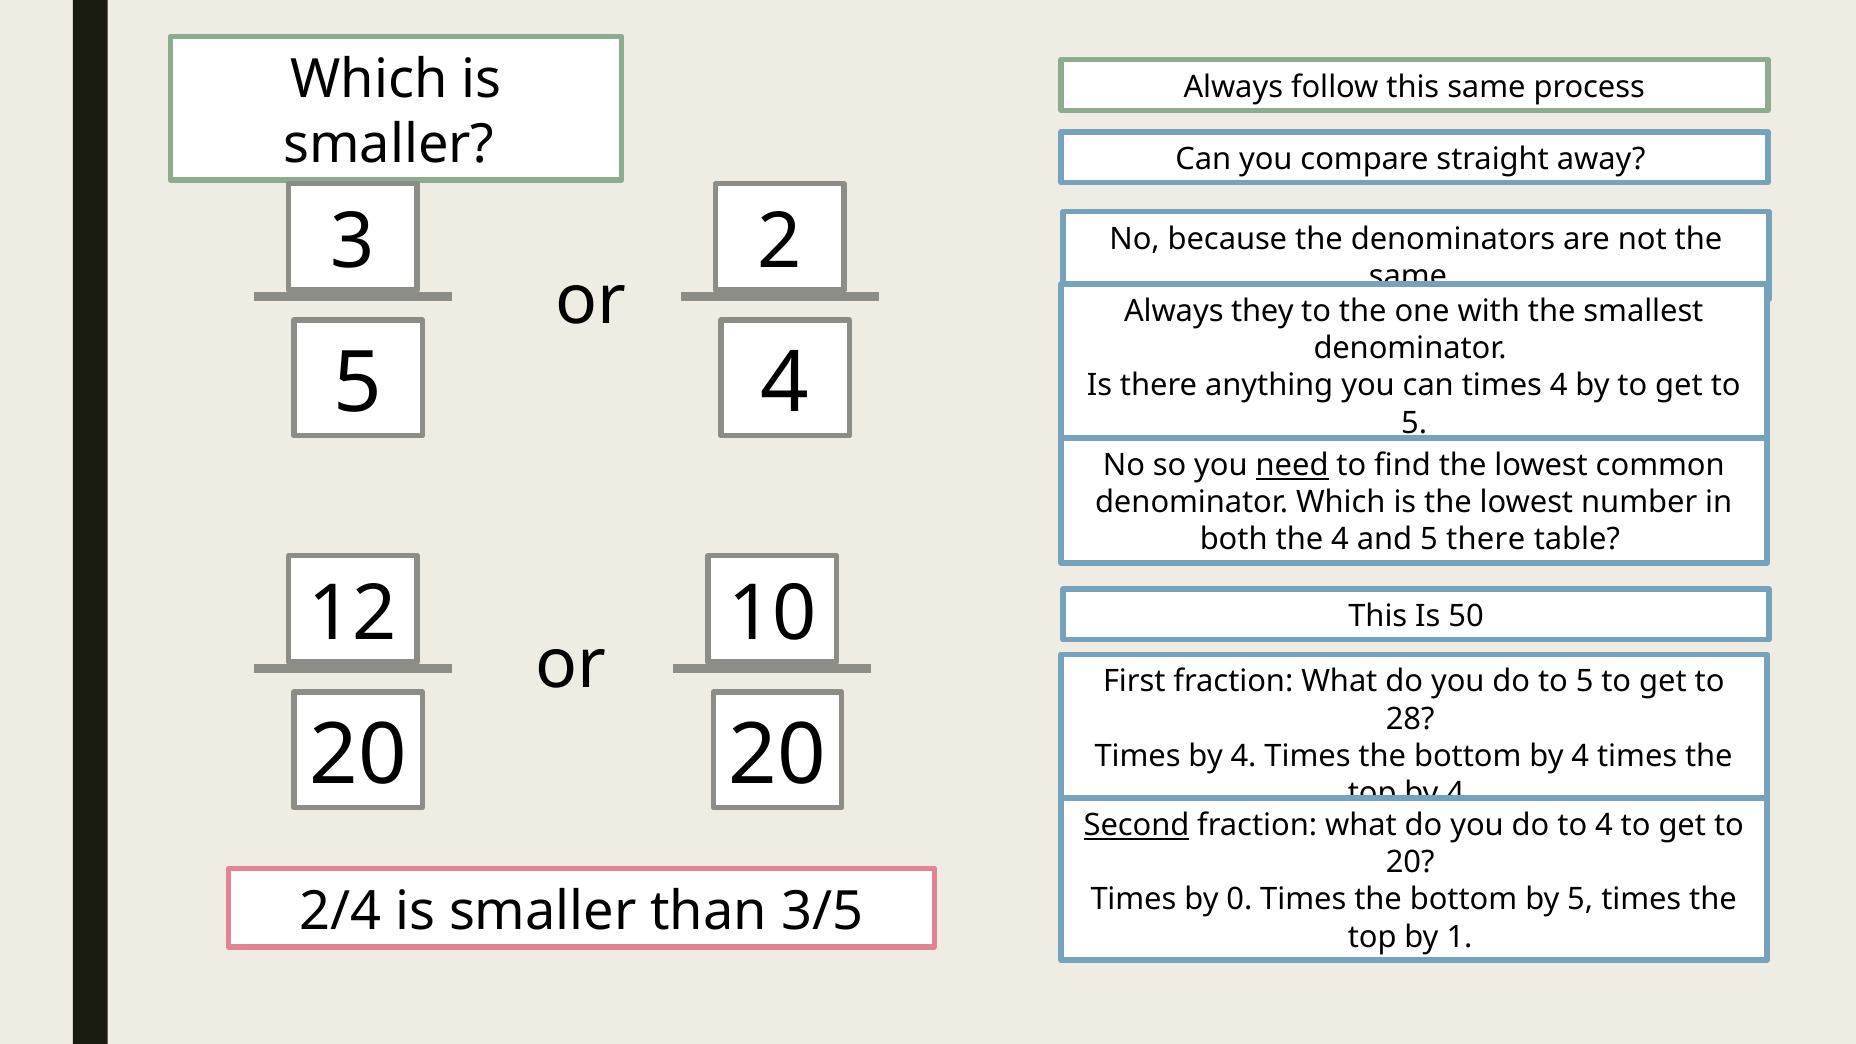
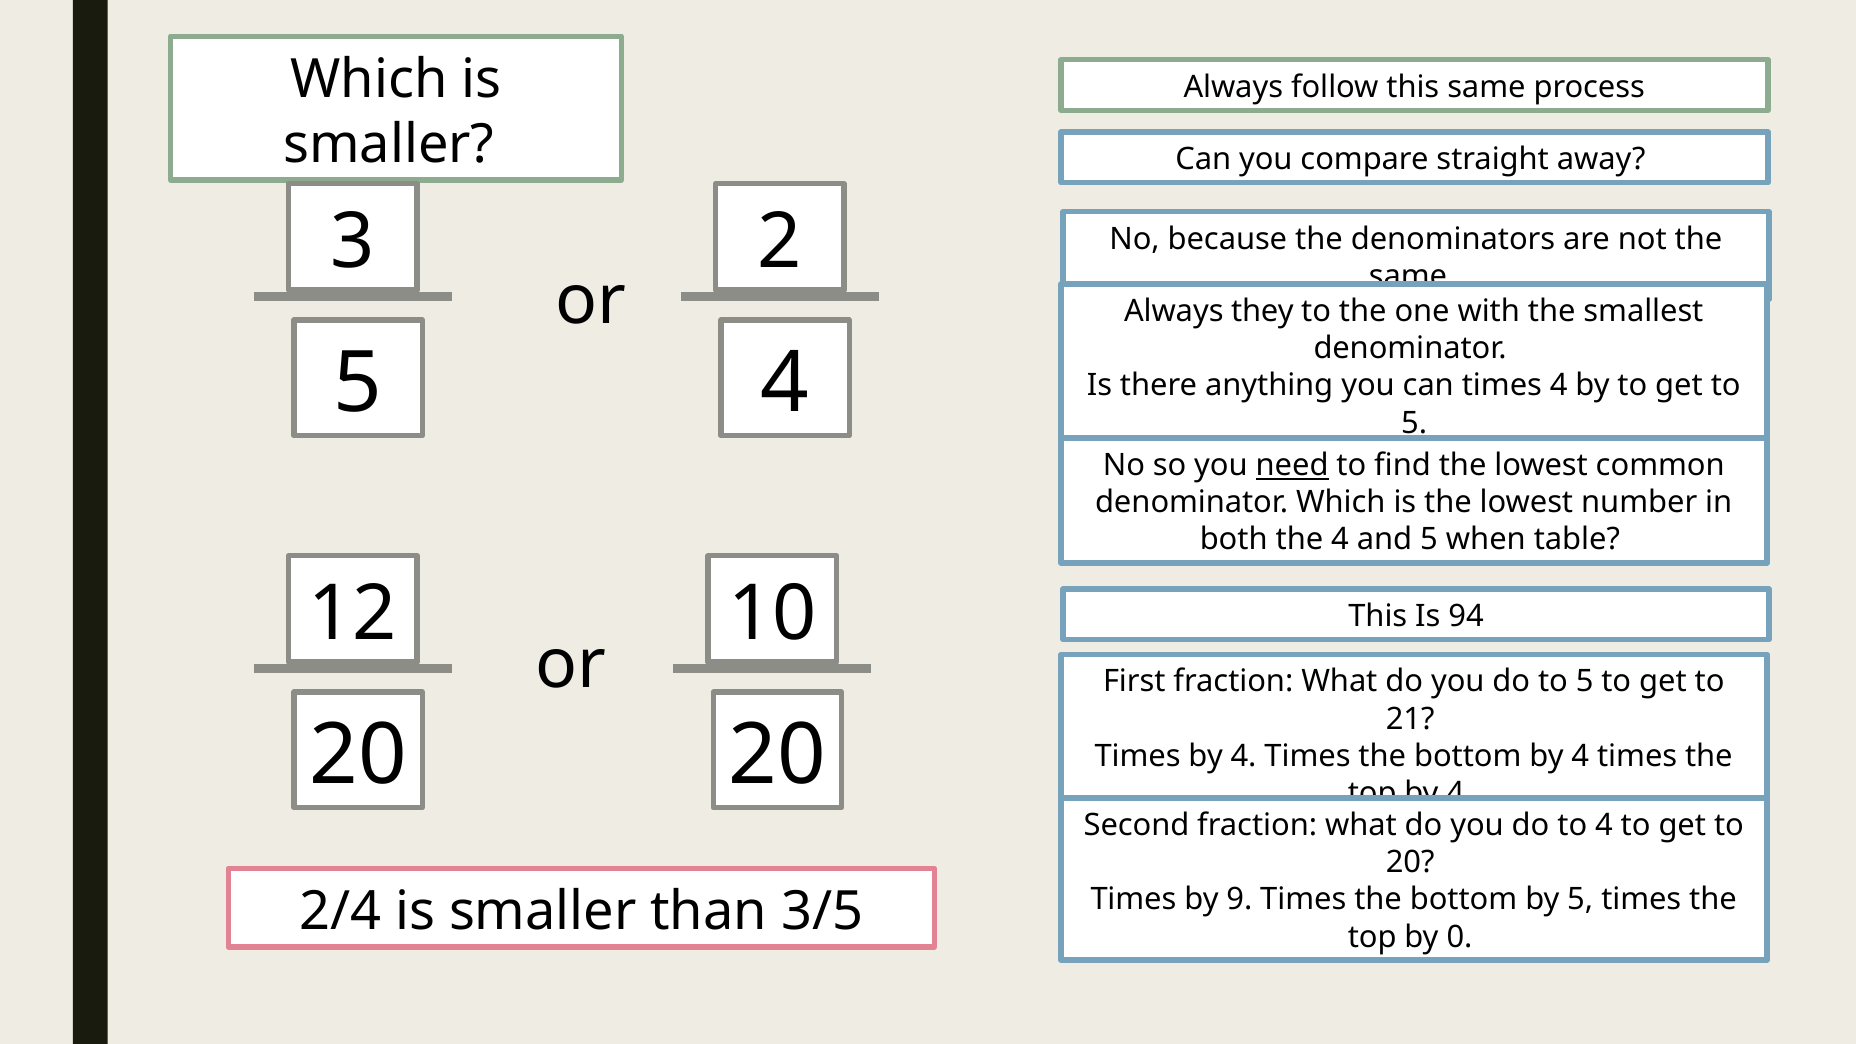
5 there: there -> when (1486, 540)
50: 50 -> 94 (1466, 616)
28: 28 -> 21 (1410, 719)
Second underline: present -> none (1137, 826)
0: 0 -> 9 (1239, 900)
1: 1 -> 0 (1460, 937)
